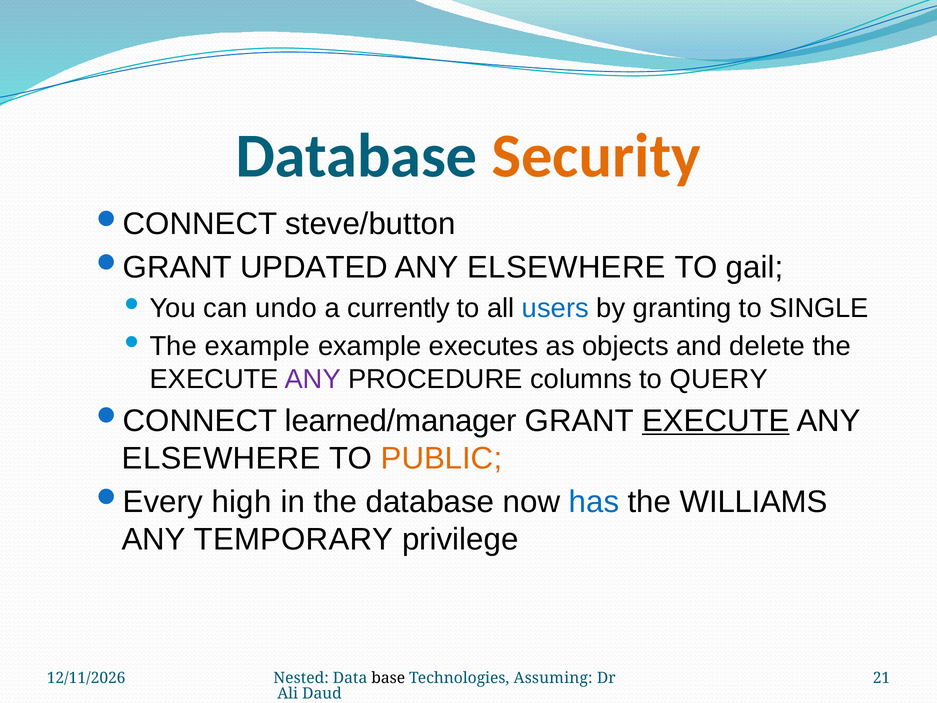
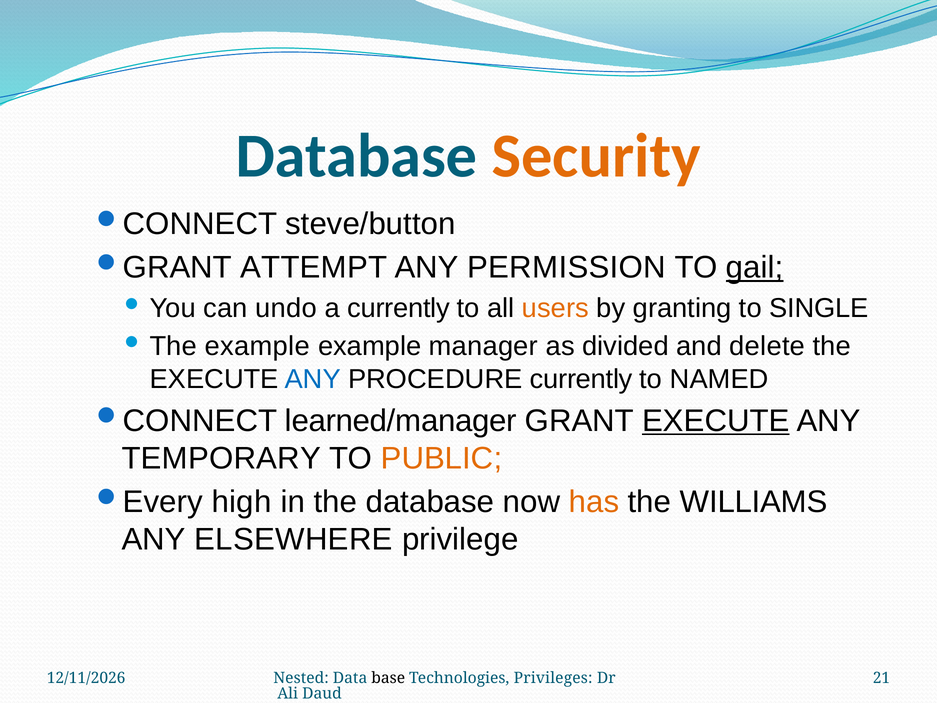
UPDATED: UPDATED -> ATTEMPT (314, 268)
ELSEWHERE: ELSEWHERE -> PERMISSION (567, 268)
gail underline: none -> present (755, 268)
users colour: blue -> orange (555, 308)
executes: executes -> manager (483, 346)
objects: objects -> divided (625, 346)
ANY colour: purple -> blue (313, 379)
PROCEDURE columns: columns -> currently (581, 379)
QUERY: QUERY -> NAMED (719, 379)
ELSEWHERE: ELSEWHERE -> TEMPORARY (221, 458)
has colour: blue -> orange (594, 502)
TEMPORARY: TEMPORARY -> ELSEWHERE (294, 539)
Assuming: Assuming -> Privileges (553, 678)
